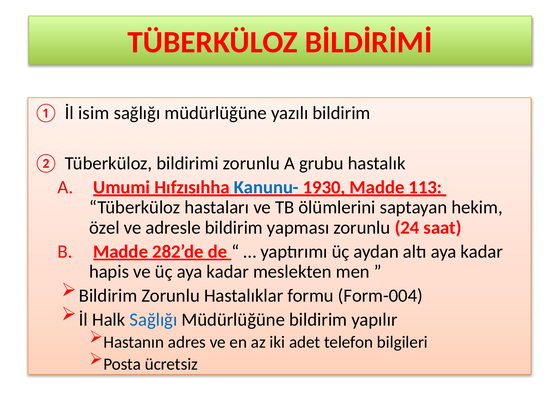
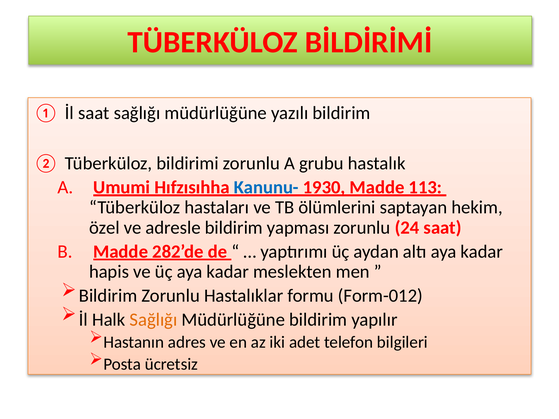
İl isim: isim -> saat (94, 113)
Form-004: Form-004 -> Form-012 (380, 296)
Sağlığı colour: blue -> orange (153, 320)
